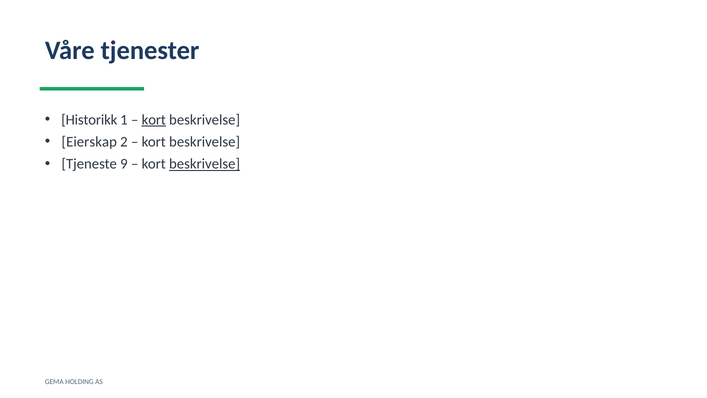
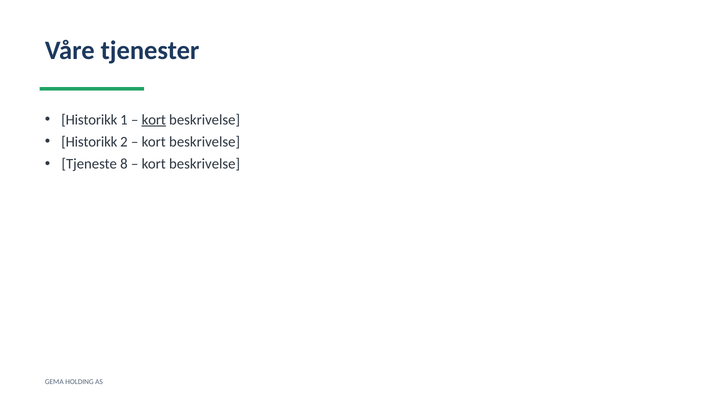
Eierskap: Eierskap -> Historikk (89, 142)
9: 9 -> 8 (124, 164)
beskrivelse underline: present -> none (205, 164)
